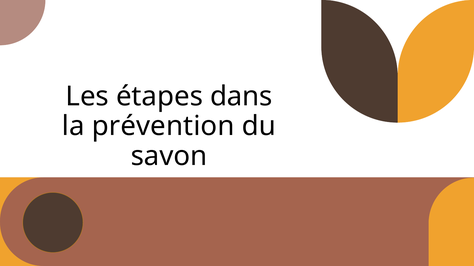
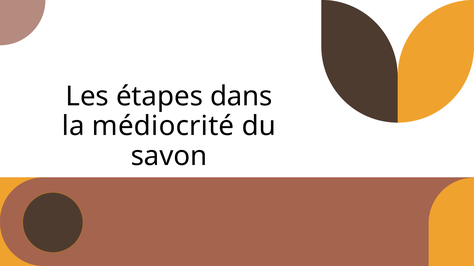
prévention: prévention -> médiocrité (163, 127)
